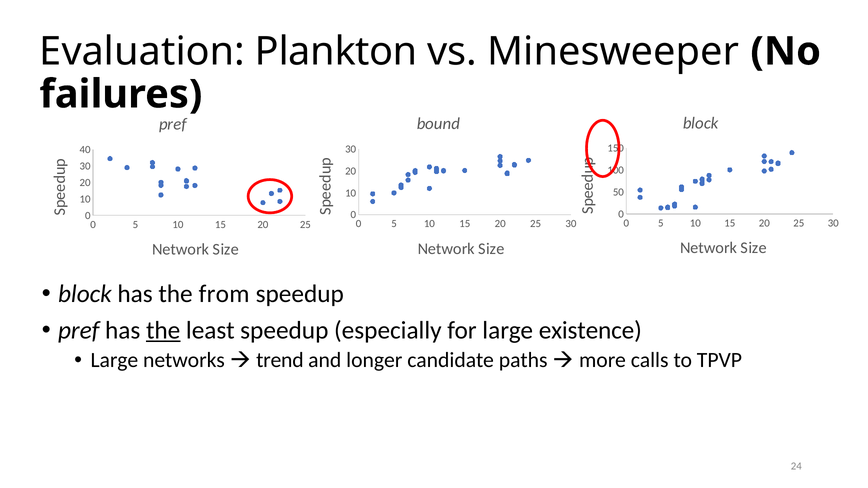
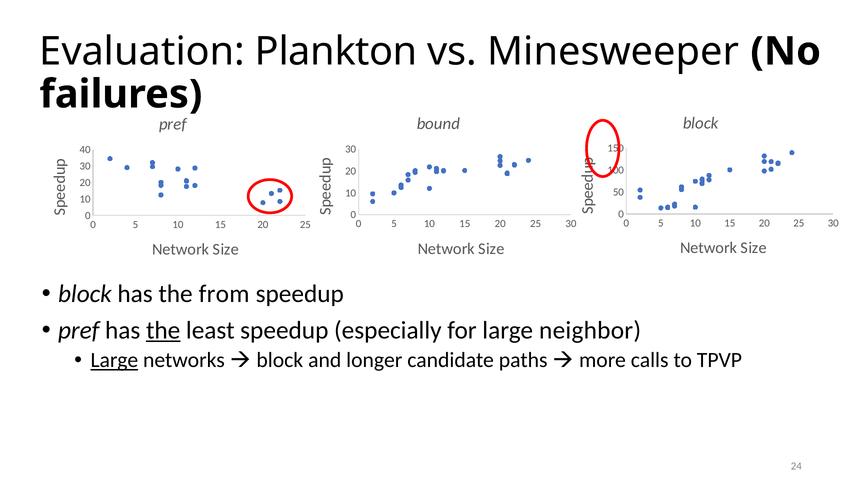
existence: existence -> neighbor (590, 331)
Large underline: none -> present (114, 360)
trend: trend -> block (280, 360)
